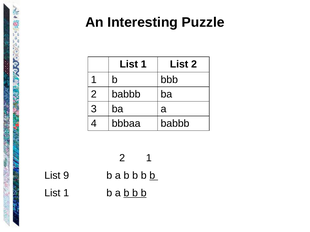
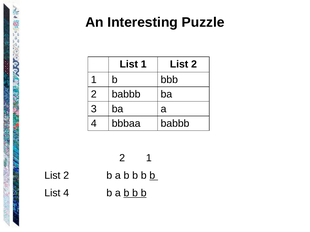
9: 9 -> 2 (66, 176)
1: 1 -> 4 (66, 193)
